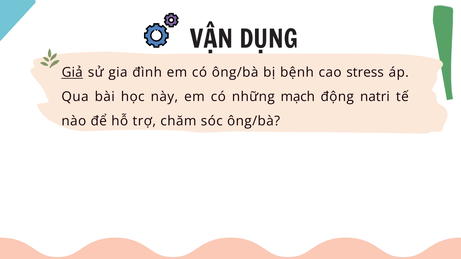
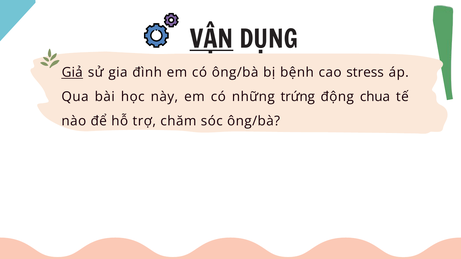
VẬN underline: none -> present (211, 39)
mạch: mạch -> trứng (298, 97)
natri: natri -> chua (375, 97)
